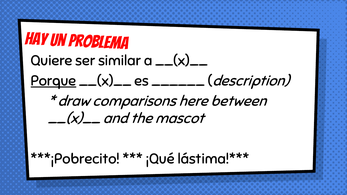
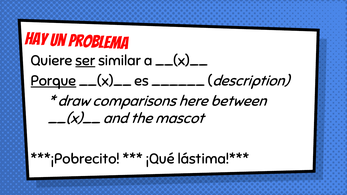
ser underline: none -> present (85, 61)
